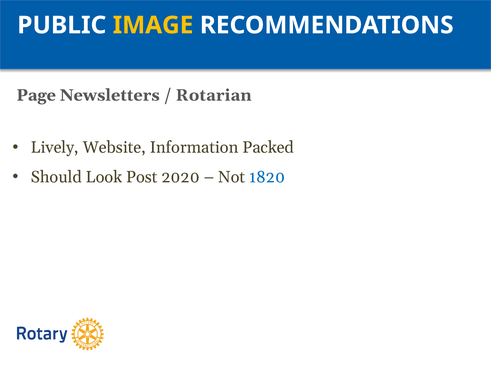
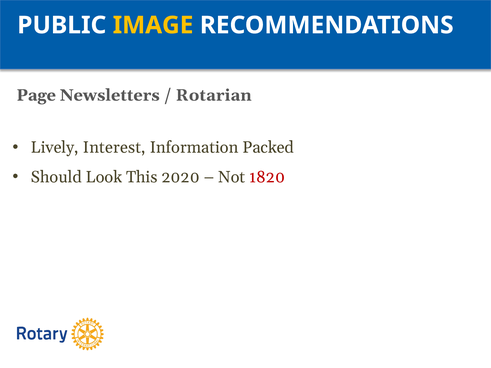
Website: Website -> Interest (114, 148)
Post: Post -> This (142, 177)
1820 colour: blue -> red (267, 177)
